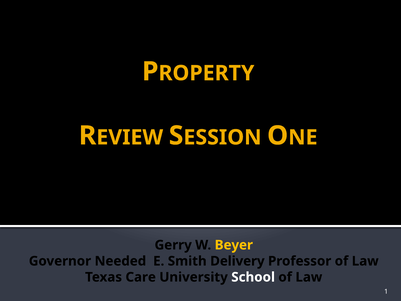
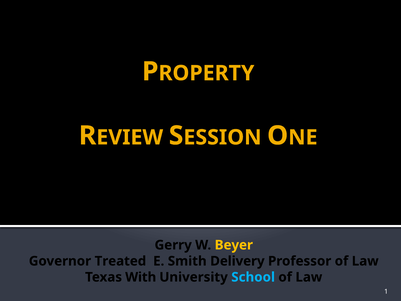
Needed: Needed -> Treated (120, 261)
Care: Care -> With (141, 277)
School colour: white -> light blue (253, 277)
